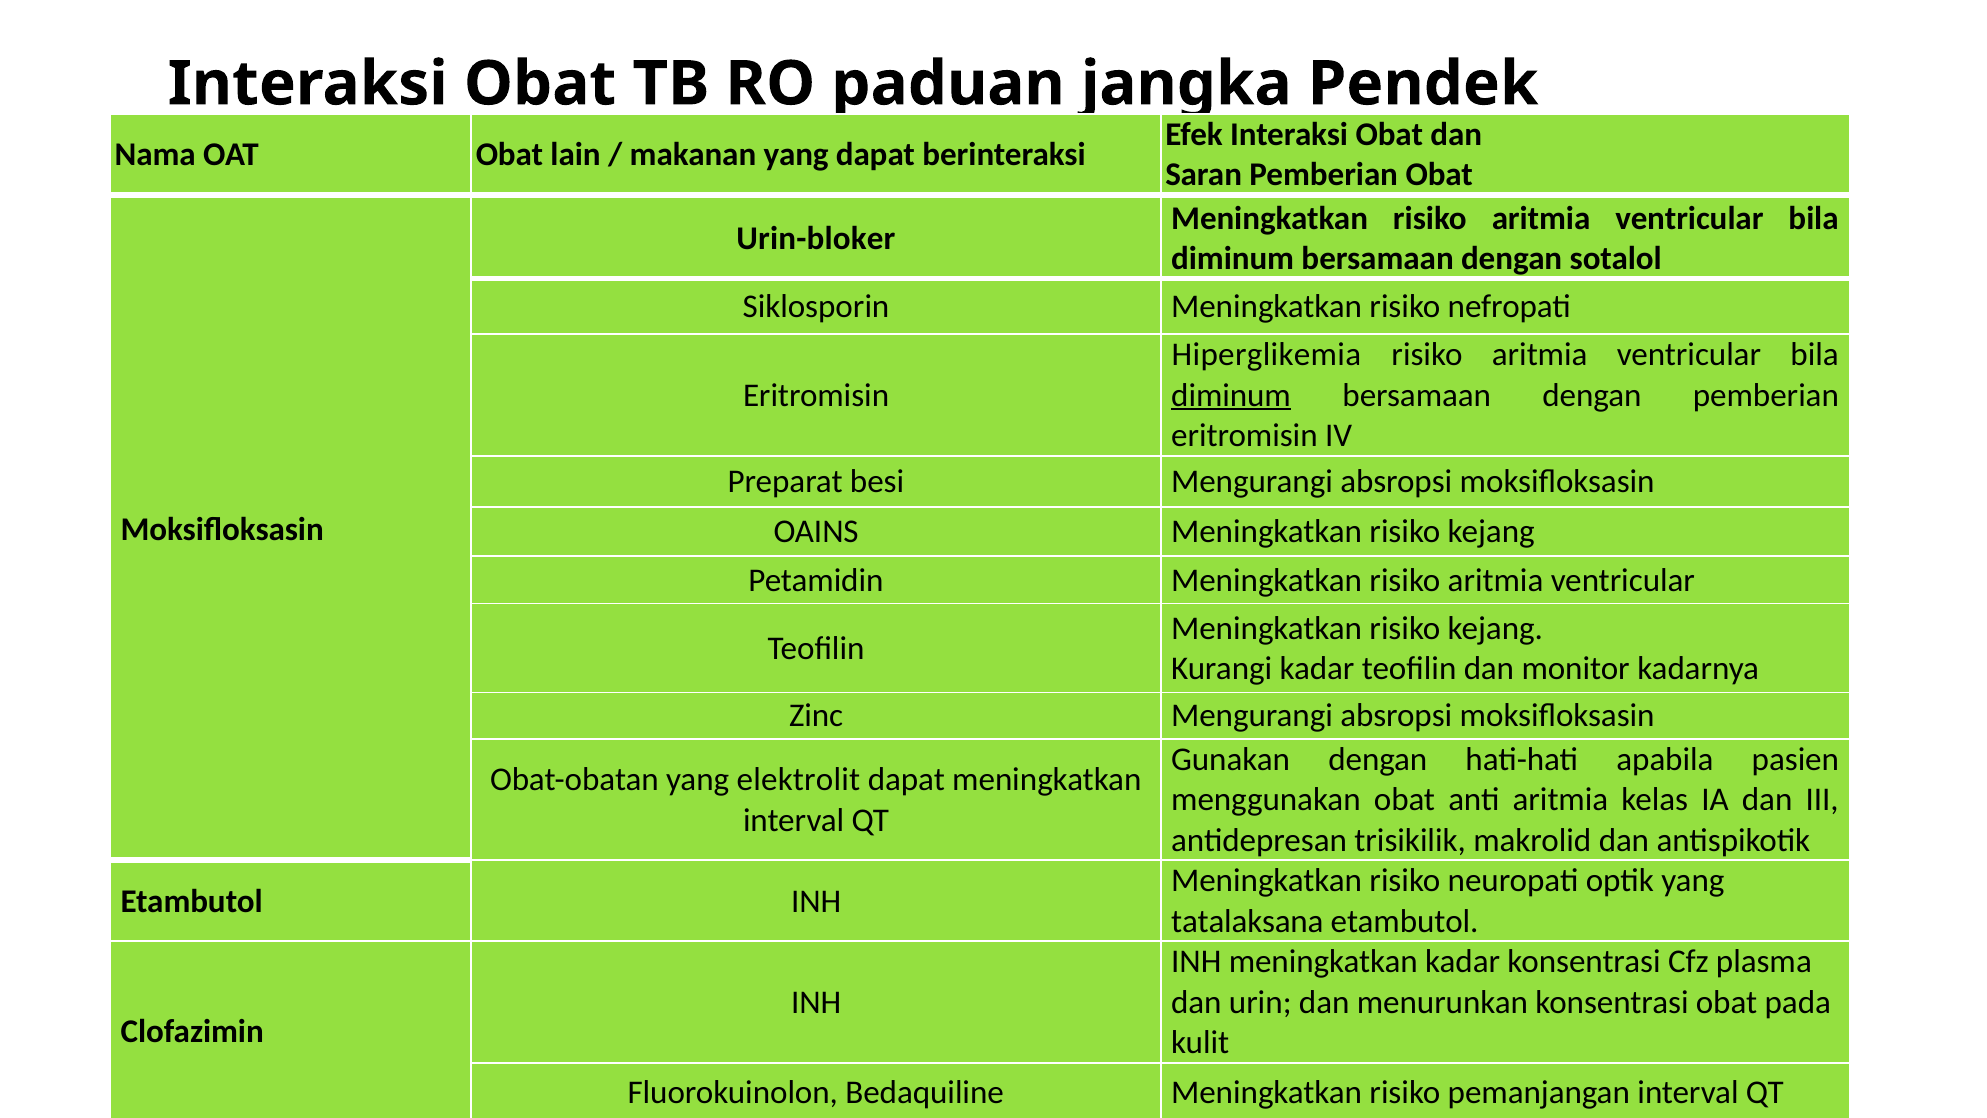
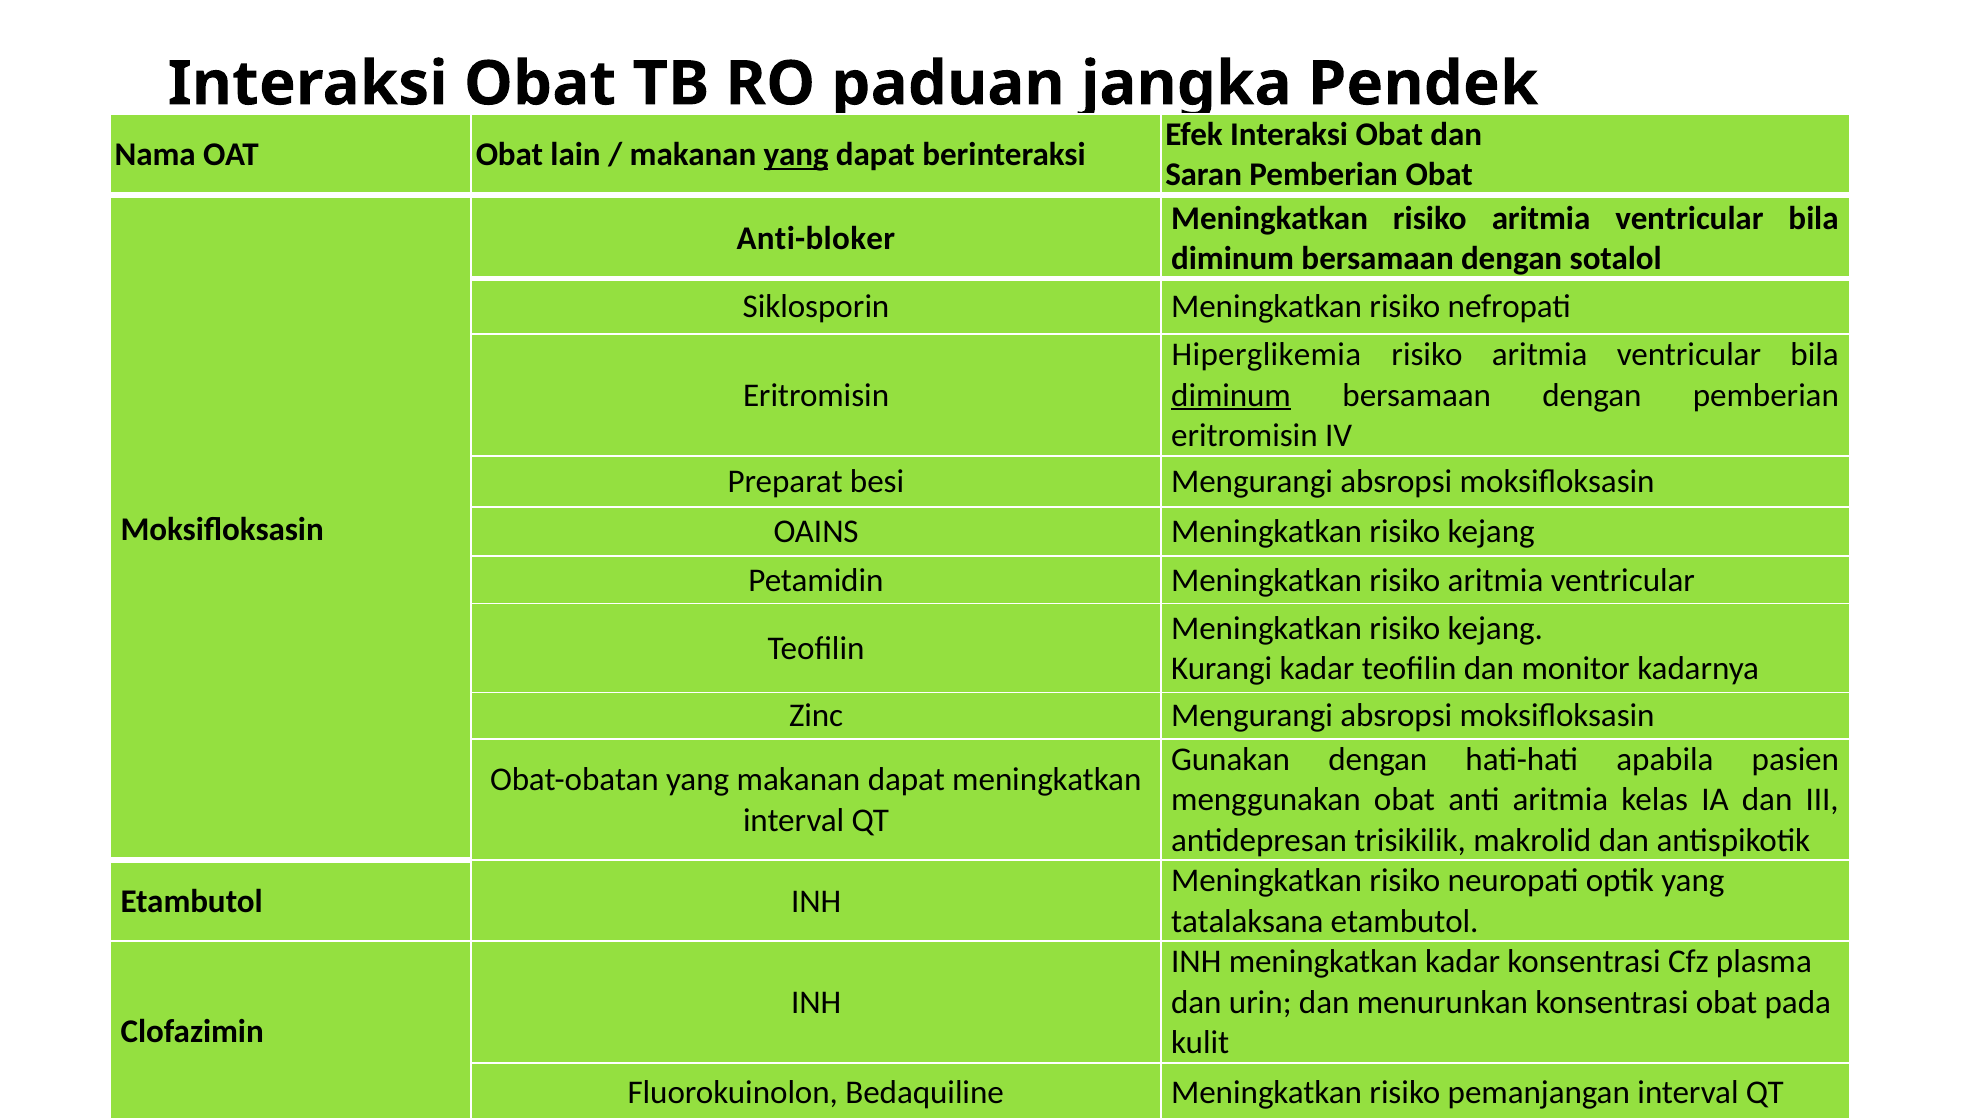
yang underline: none -> present (796, 155)
Urin-bloker: Urin-bloker -> Anti-bloker (816, 238)
yang elektrolit: elektrolit -> makanan (799, 779)
